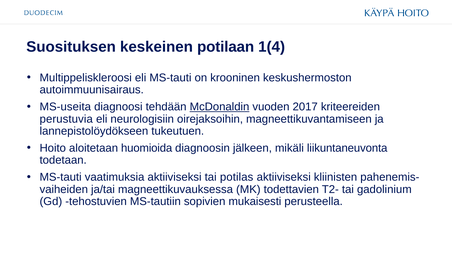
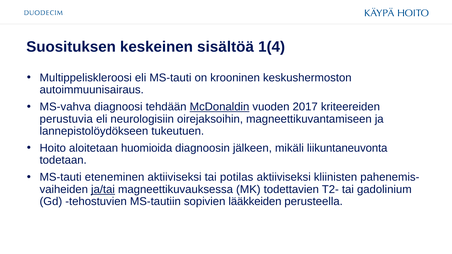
potilaan: potilaan -> sisältöä (226, 47)
MS-useita: MS-useita -> MS-vahva (65, 107)
vaatimuksia: vaatimuksia -> eteneminen (115, 177)
ja/tai underline: none -> present (103, 190)
mukaisesti: mukaisesti -> lääkkeiden (255, 202)
